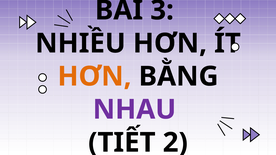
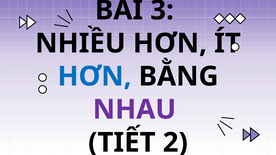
HƠN colour: orange -> blue (94, 77)
